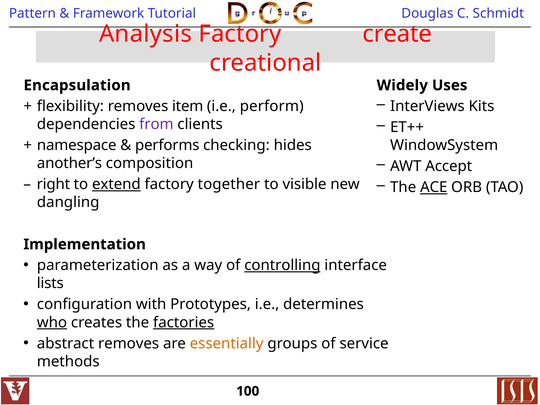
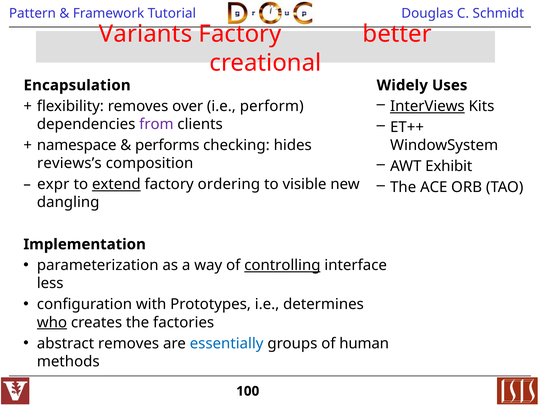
Analysis: Analysis -> Variants (146, 34)
create: create -> better (397, 34)
InterViews underline: none -> present (427, 106)
item: item -> over (188, 106)
Accept: Accept -> Exhibit (449, 166)
another’s: another’s -> reviews’s (69, 163)
ACE underline: present -> none (434, 187)
right: right -> expr (53, 184)
together: together -> ordering (229, 184)
lists: lists -> less (50, 283)
factories underline: present -> none (184, 322)
essentially colour: orange -> blue (227, 343)
service: service -> human (364, 343)
